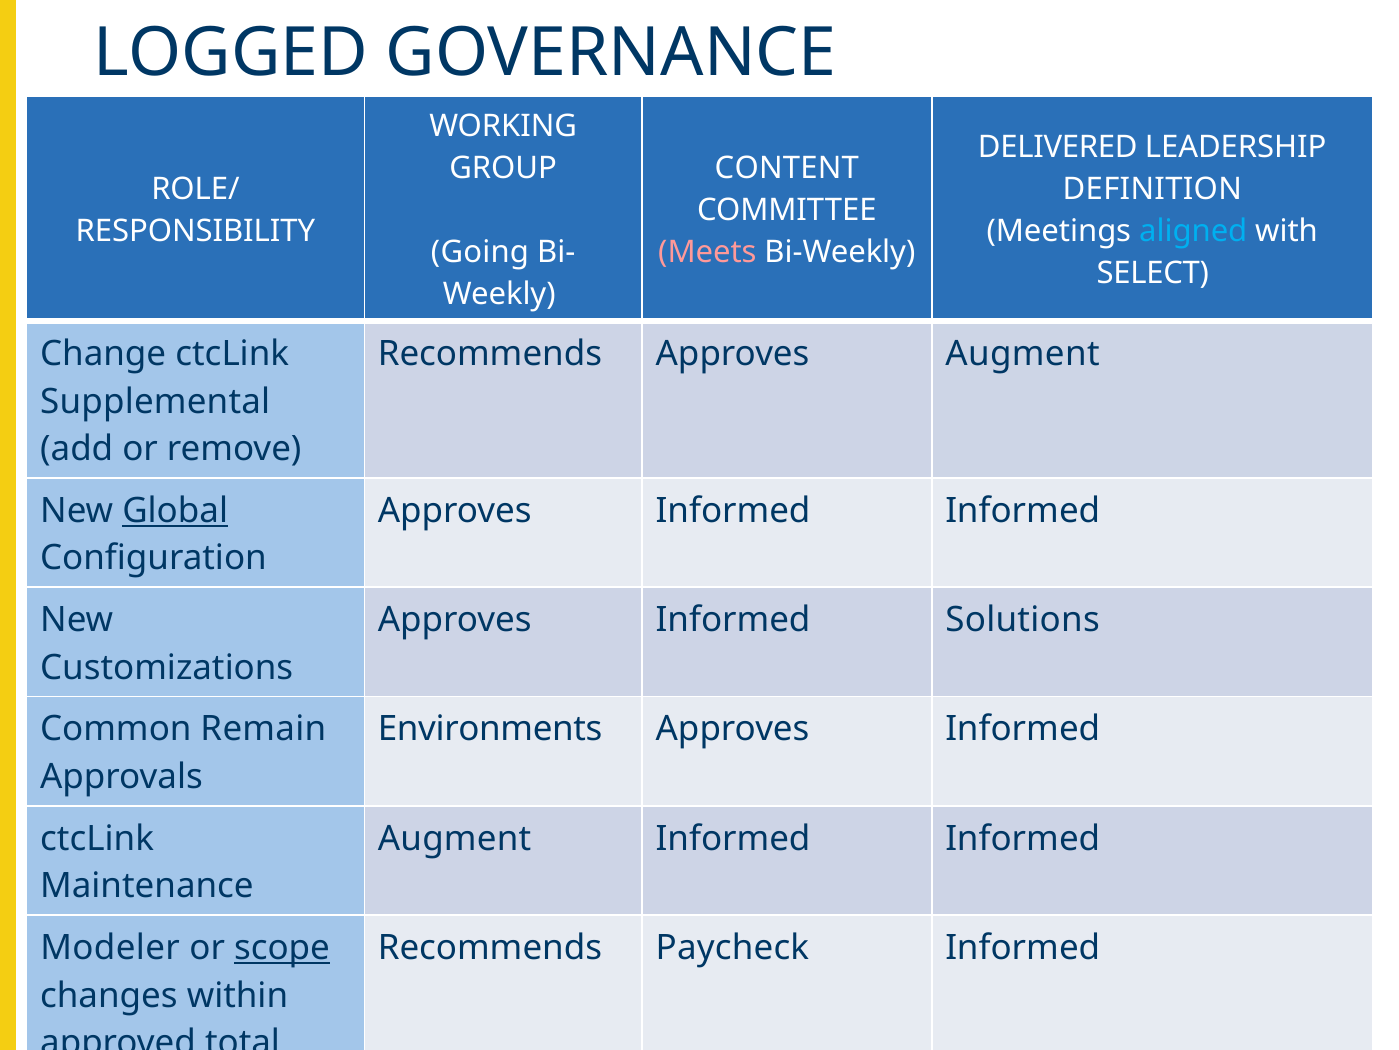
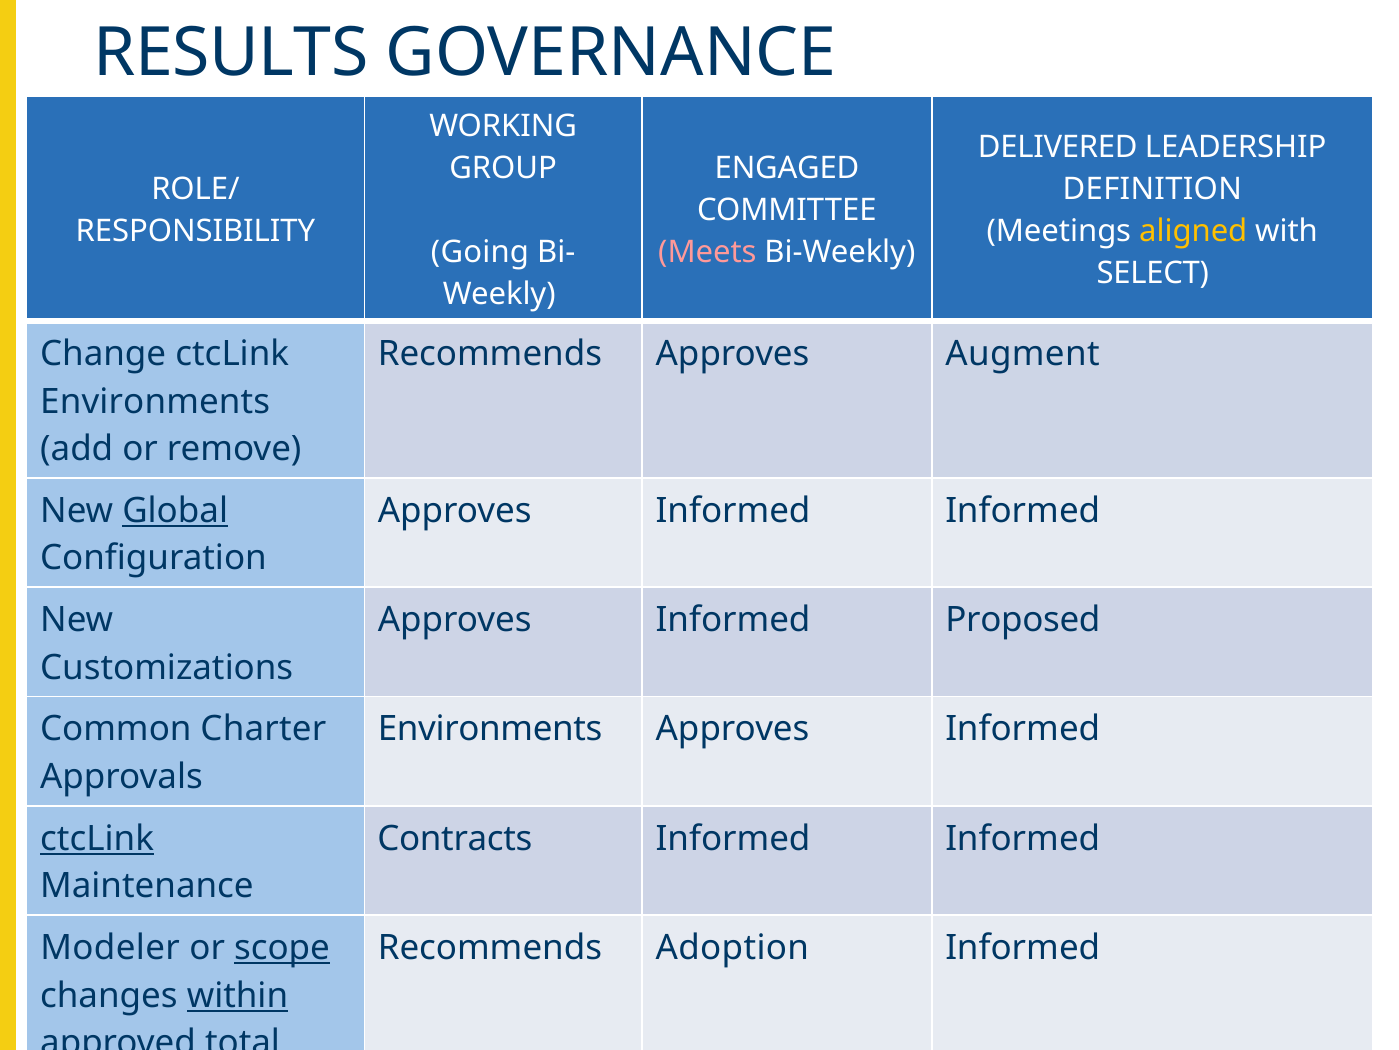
LOGGED: LOGGED -> RESULTS (231, 53)
CONTENT: CONTENT -> ENGAGED (787, 168)
aligned colour: light blue -> yellow (1193, 231)
Supplemental: Supplemental -> Environments (155, 401)
Solutions: Solutions -> Proposed (1023, 620)
Remain: Remain -> Charter (263, 729)
ctcLink underline: none -> present (97, 838)
Augment: Augment -> Contracts (455, 838)
Paycheck: Paycheck -> Adoption (732, 947)
within underline: none -> present (237, 995)
